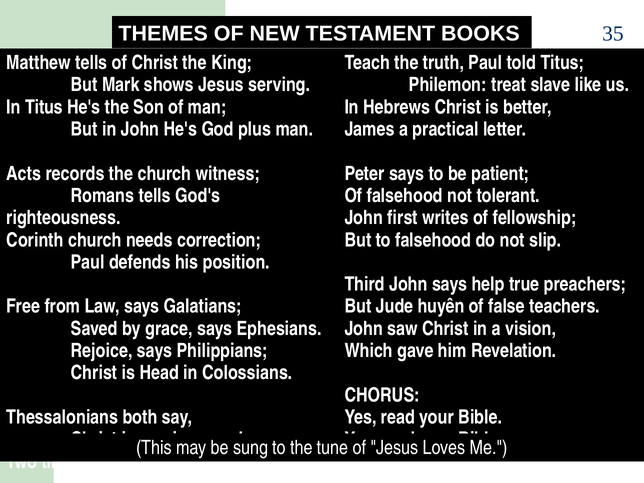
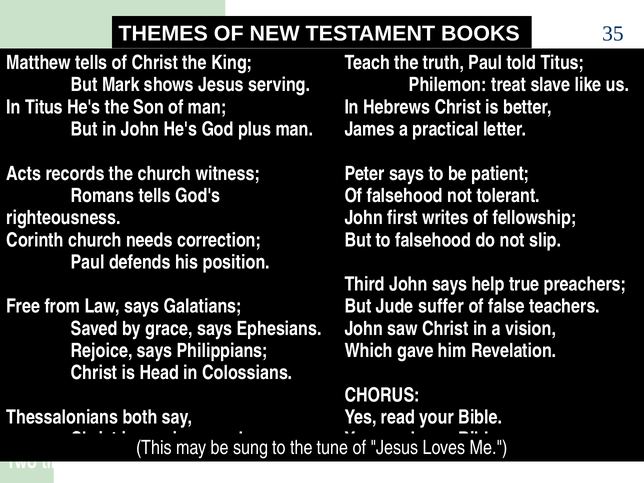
huyên: huyên -> suffer (441, 307)
